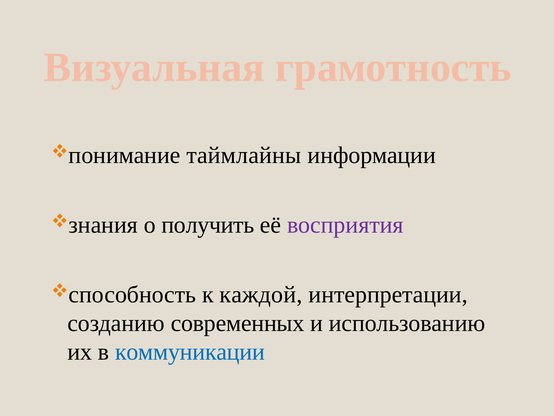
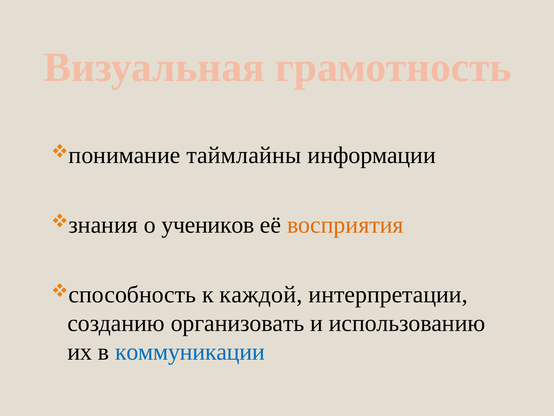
получить: получить -> учеников (208, 225)
восприятия colour: purple -> orange (345, 225)
современных: современных -> организовать (238, 323)
